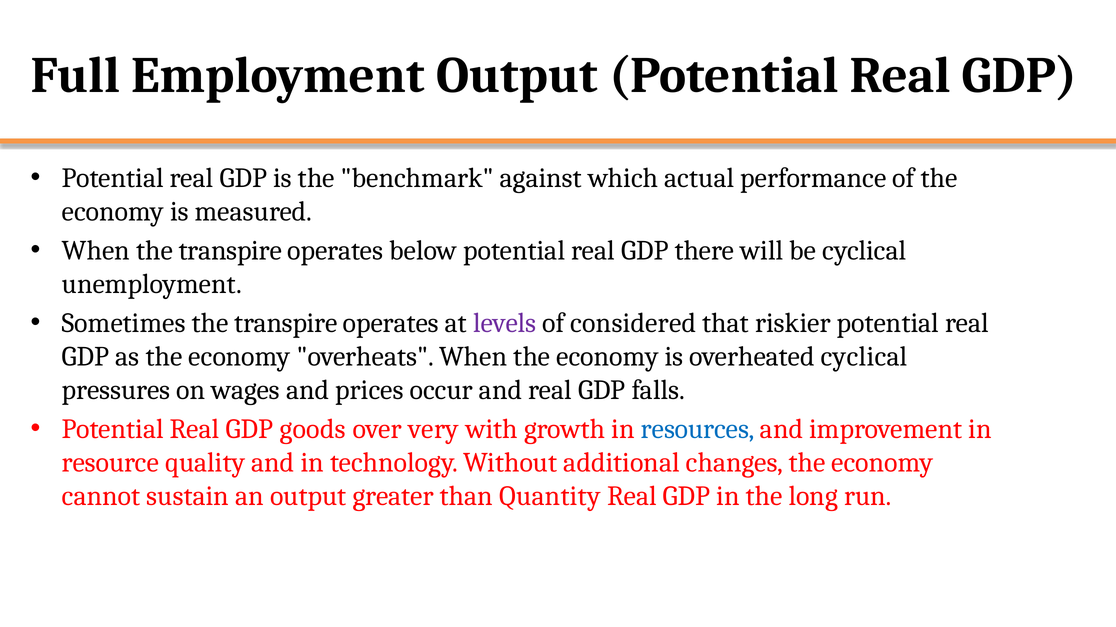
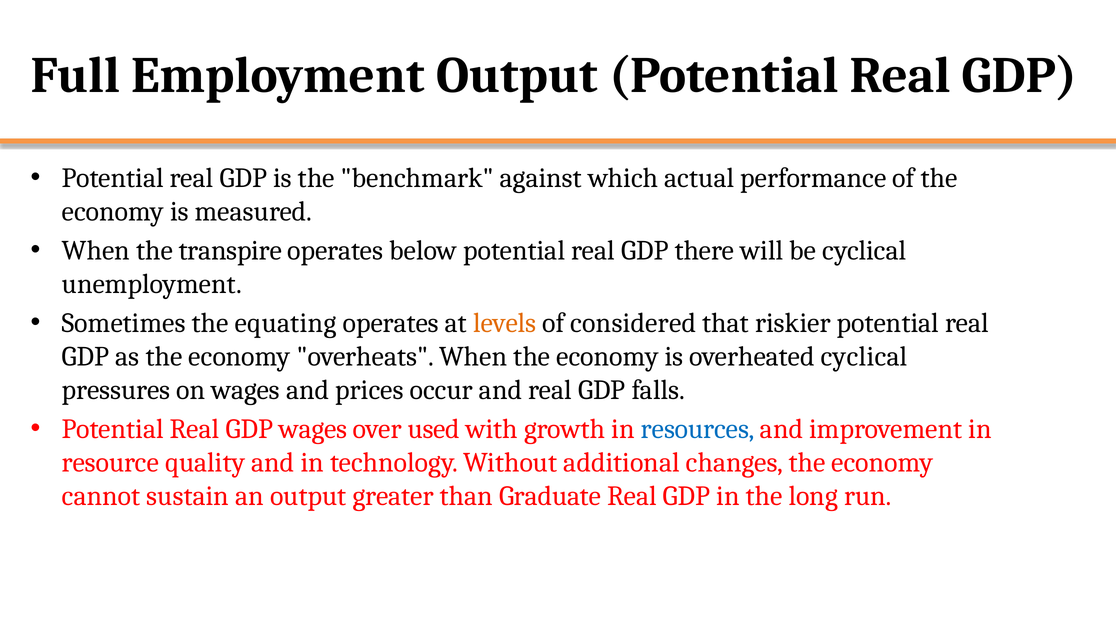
Sometimes the transpire: transpire -> equating (286, 324)
levels colour: purple -> orange (505, 324)
GDP goods: goods -> wages (313, 430)
very: very -> used (434, 430)
Quantity: Quantity -> Graduate (550, 496)
